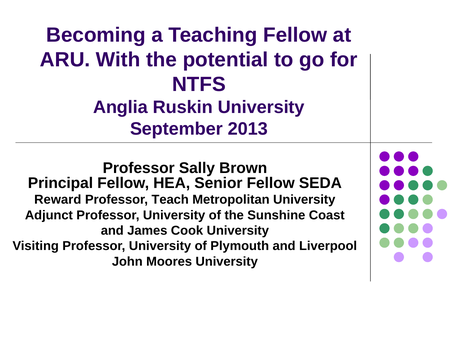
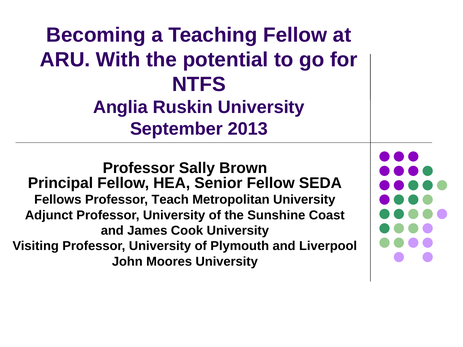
Reward: Reward -> Fellows (58, 200)
